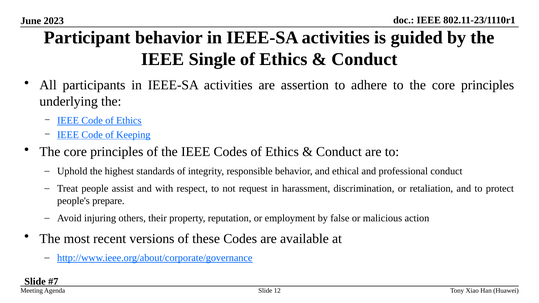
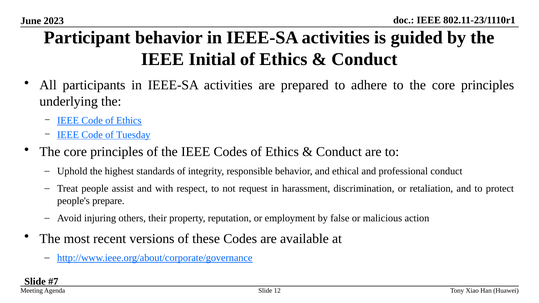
Single: Single -> Initial (212, 59)
assertion: assertion -> prepared (305, 85)
Keeping: Keeping -> Tuesday (133, 135)
